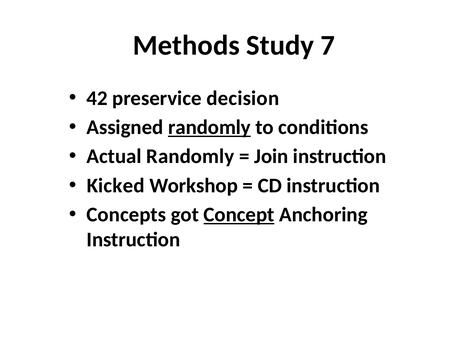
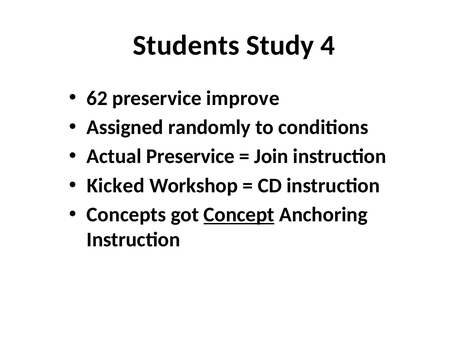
Methods: Methods -> Students (186, 45)
7: 7 -> 4 (328, 45)
42: 42 -> 62 (97, 98)
decision: decision -> improve (243, 98)
randomly underline: present -> none (209, 127)
Actual Randomly: Randomly -> Preservice (190, 156)
